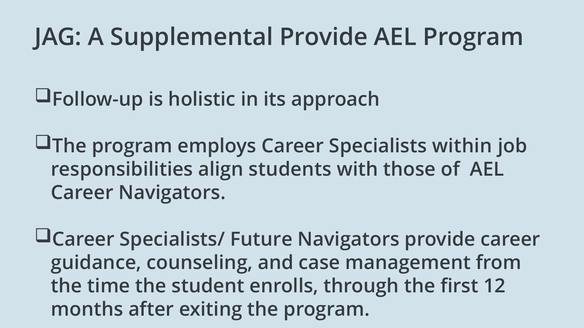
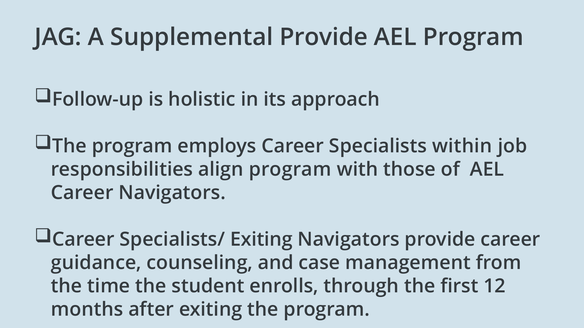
align students: students -> program (290, 170)
Specialists/ Future: Future -> Exiting (261, 240)
